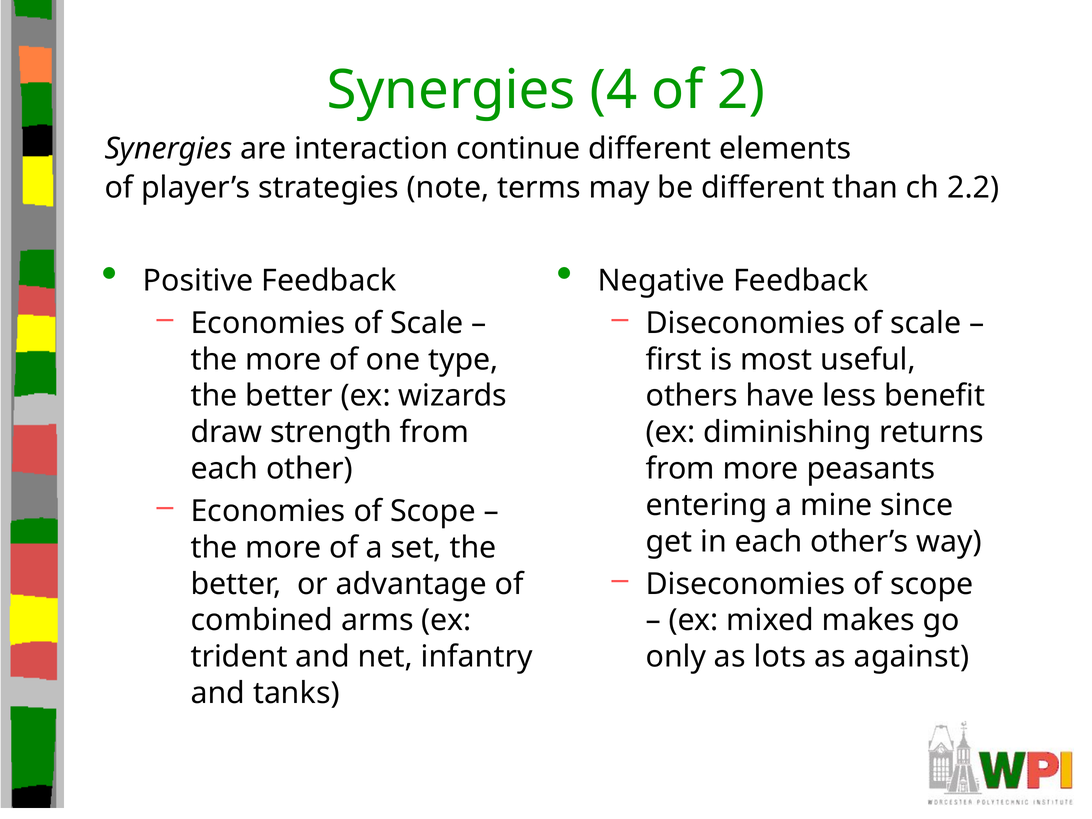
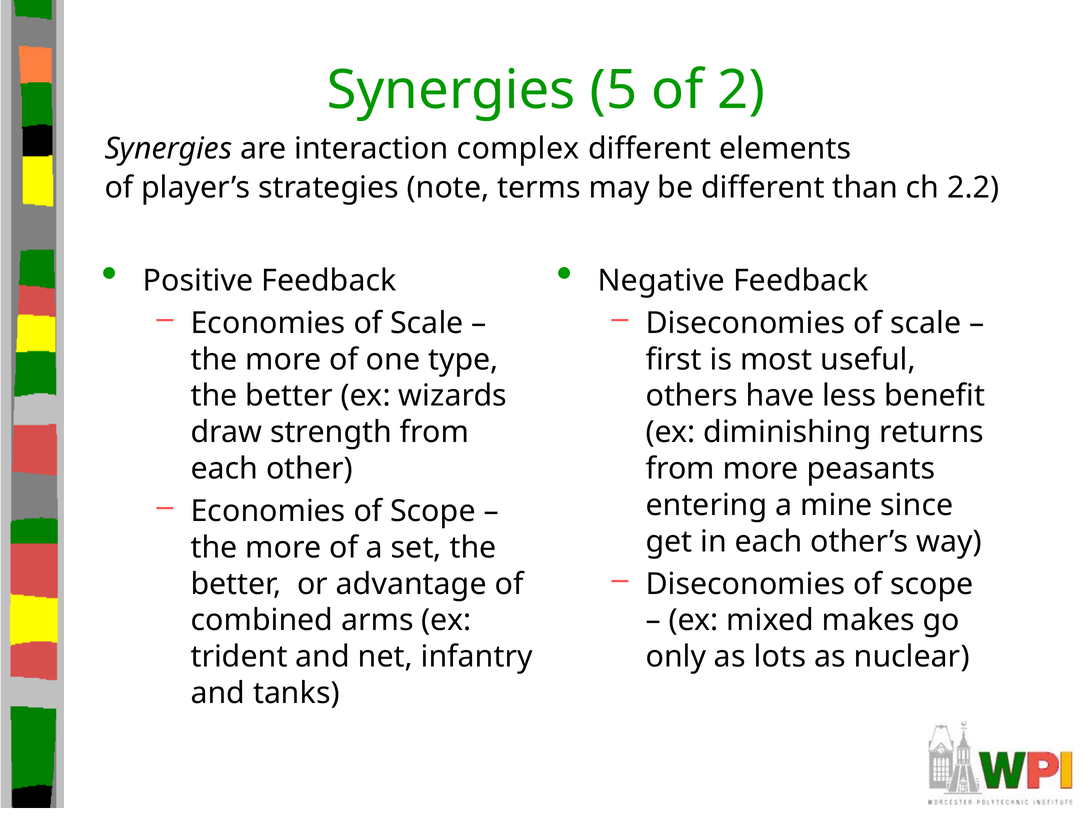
4: 4 -> 5 (614, 90)
continue: continue -> complex (518, 149)
against: against -> nuclear (912, 657)
